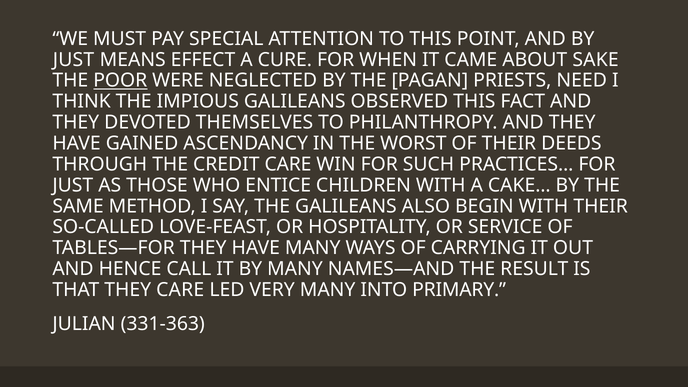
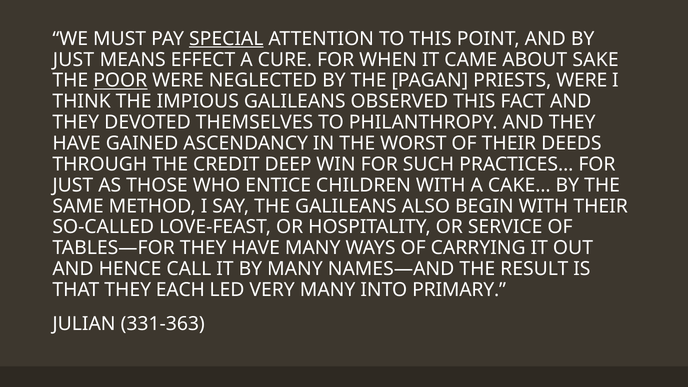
SPECIAL underline: none -> present (226, 39)
PRIESTS NEED: NEED -> WERE (582, 81)
CREDIT CARE: CARE -> DEEP (288, 164)
THEY CARE: CARE -> EACH (180, 290)
